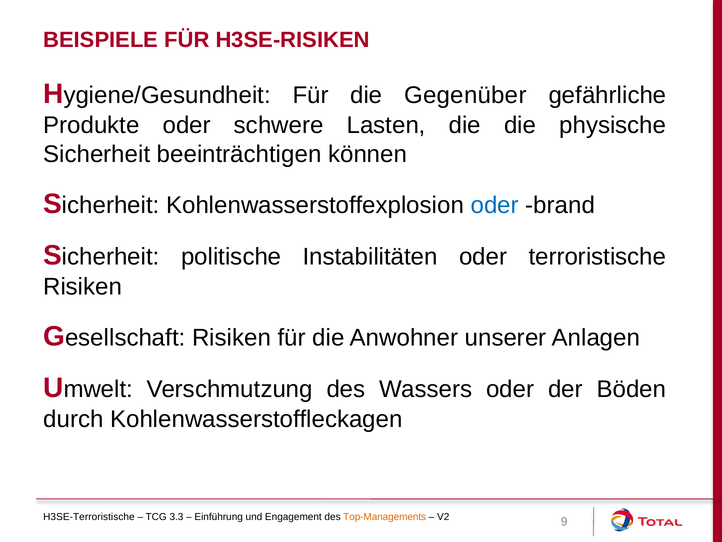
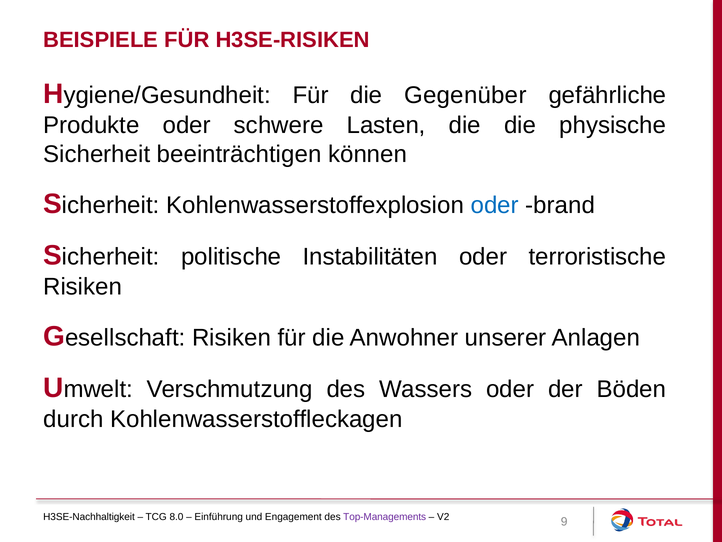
H3SE-Terroristische: H3SE-Terroristische -> H3SE-Nachhaltigkeit (89, 517)
3.3: 3.3 -> 8.0 (176, 517)
Top-Managements colour: orange -> purple (385, 517)
